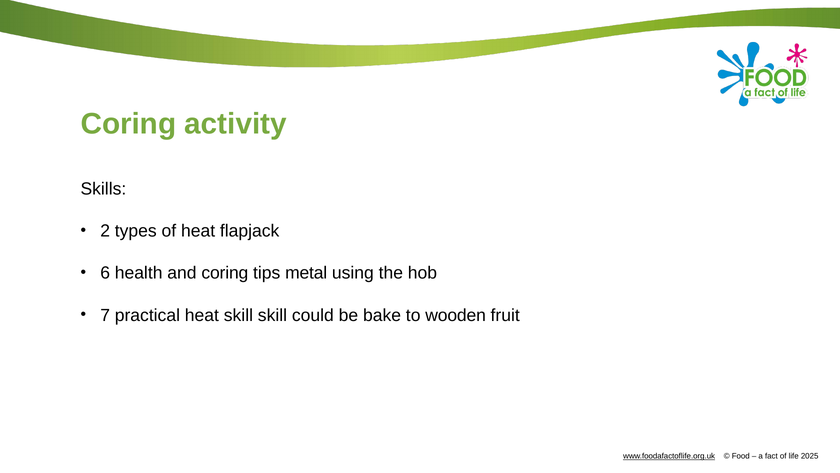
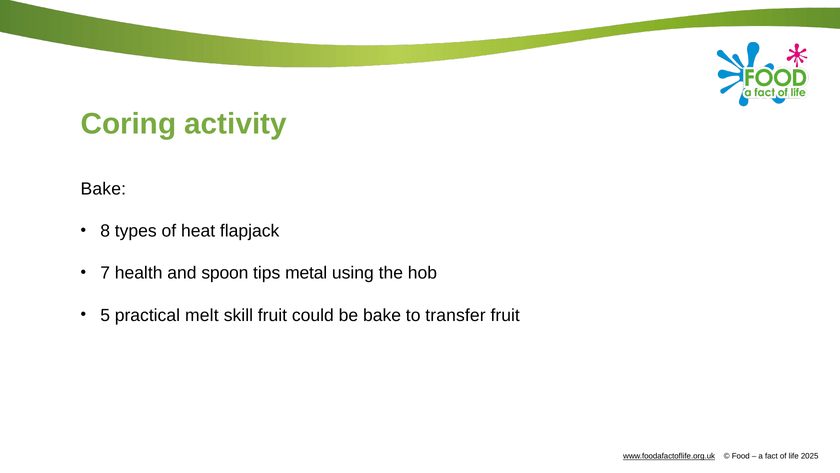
Skills: Skills -> Bake (103, 189)
2: 2 -> 8 (105, 231)
6: 6 -> 7 (105, 273)
and coring: coring -> spoon (225, 273)
7: 7 -> 5 (105, 315)
practical heat: heat -> melt (202, 315)
skill skill: skill -> fruit (272, 315)
wooden: wooden -> transfer (455, 315)
